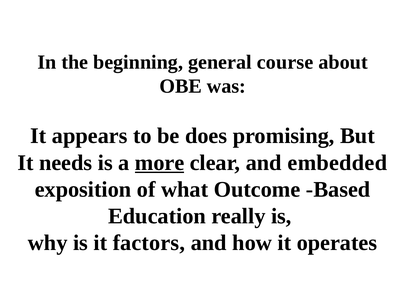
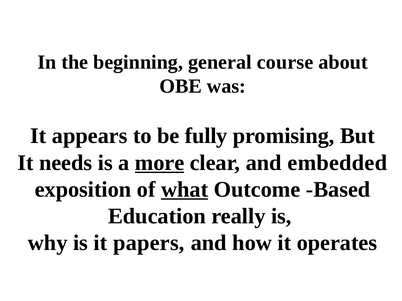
does: does -> fully (206, 136)
what underline: none -> present (185, 190)
factors: factors -> papers (149, 243)
